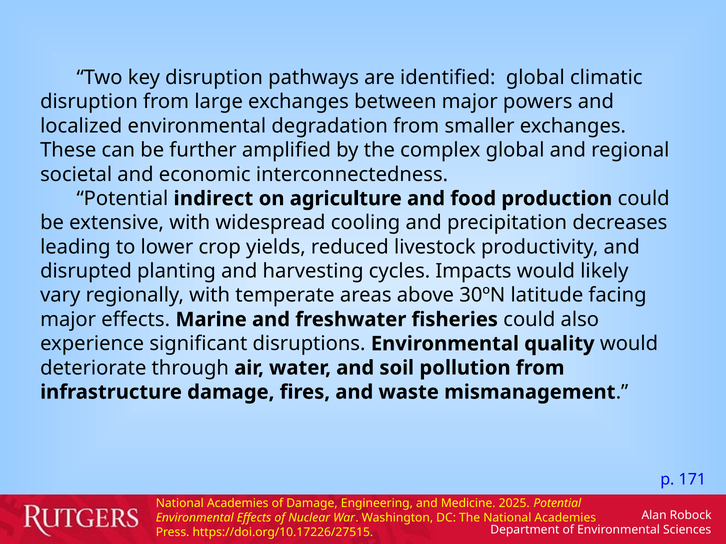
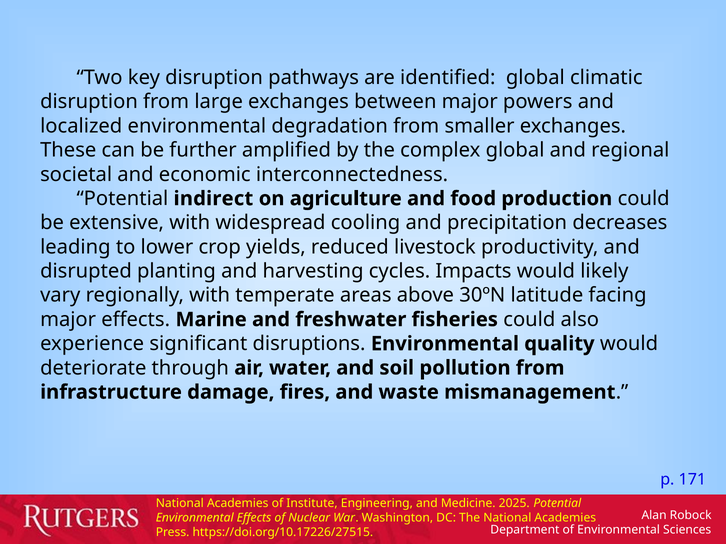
of Damage: Damage -> Institute (312, 504)
